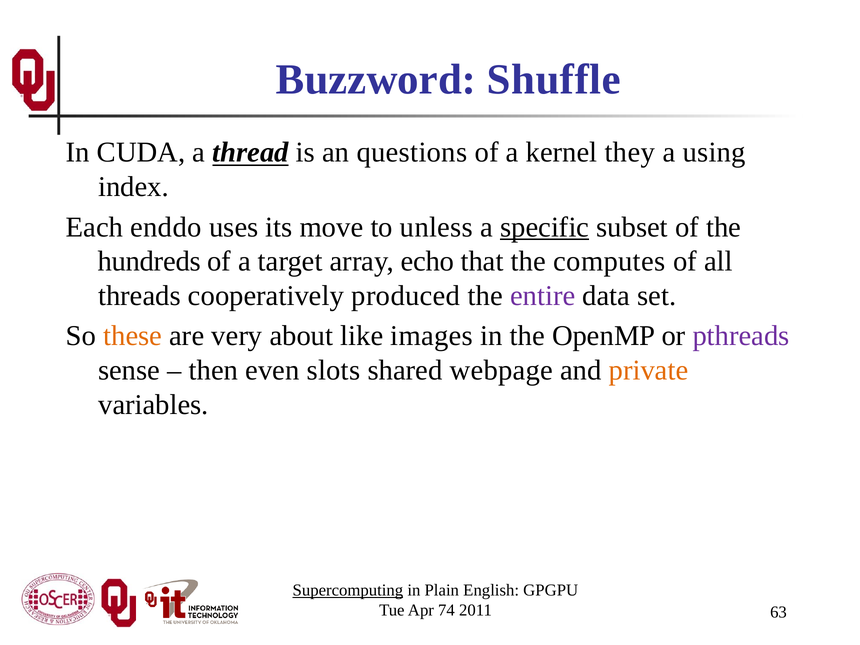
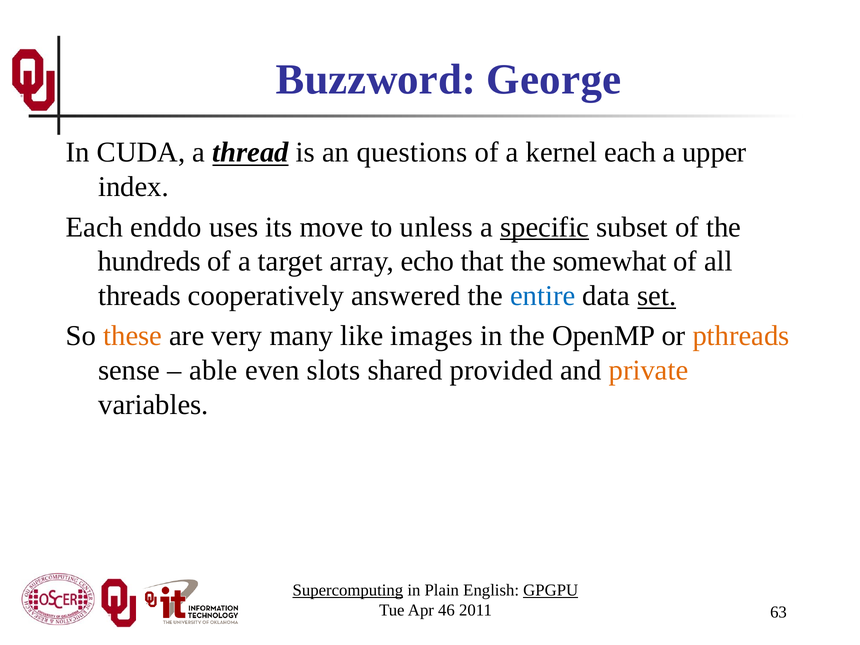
Shuffle: Shuffle -> George (554, 80)
kernel they: they -> each (630, 153)
using: using -> upper (714, 153)
computes: computes -> somewhat (610, 261)
produced: produced -> answered (406, 296)
entire colour: purple -> blue (543, 296)
set underline: none -> present (657, 296)
about: about -> many (301, 336)
pthreads colour: purple -> orange (741, 336)
then: then -> able (213, 370)
webpage: webpage -> provided (501, 370)
GPGPU underline: none -> present (551, 590)
74: 74 -> 46 (446, 610)
